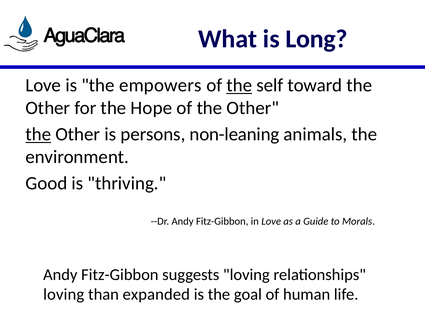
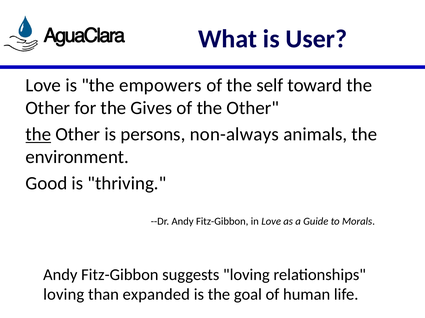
Long: Long -> User (316, 39)
the underline: present -> none (239, 86)
Hope: Hope -> Gives (151, 108)
non-leaning: non-leaning -> non-always (234, 135)
